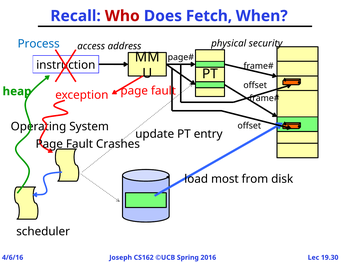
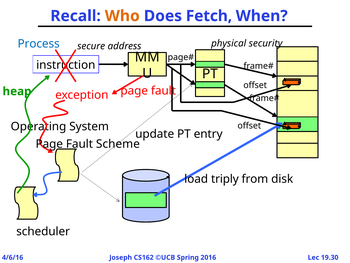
Who colour: red -> orange (122, 16)
access: access -> secure (91, 46)
Crashes: Crashes -> Scheme (118, 144)
most: most -> triply (225, 179)
